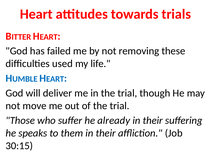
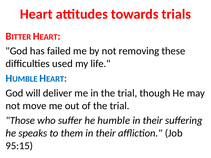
already: already -> humble (114, 121)
30:15: 30:15 -> 95:15 (19, 146)
